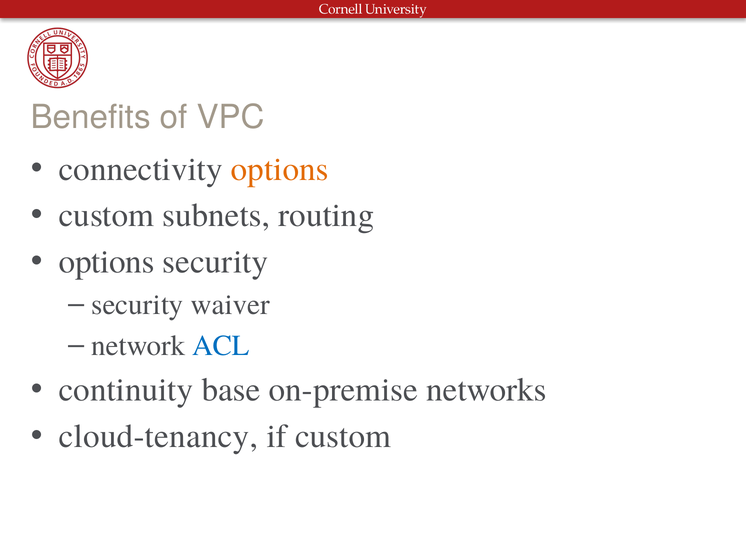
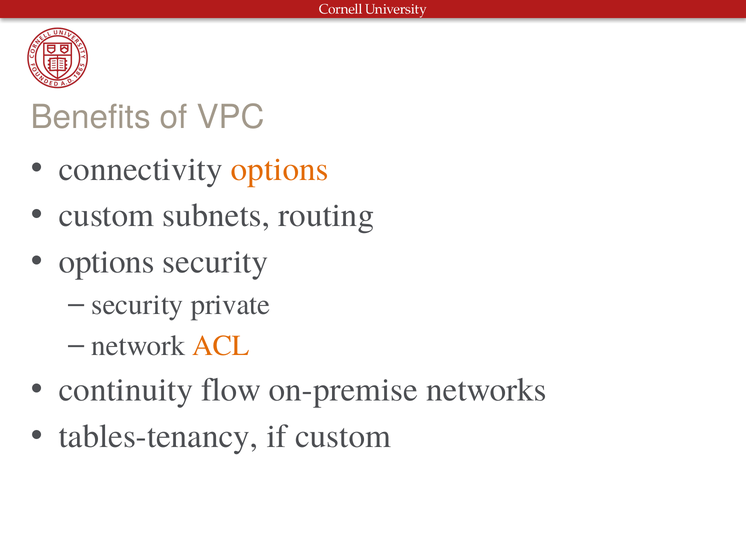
waiver: waiver -> private (230, 305)
ACL colour: blue -> orange (221, 345)
base: base -> flow (231, 390)
cloud-tenancy: cloud-tenancy -> tables-tenancy (159, 436)
